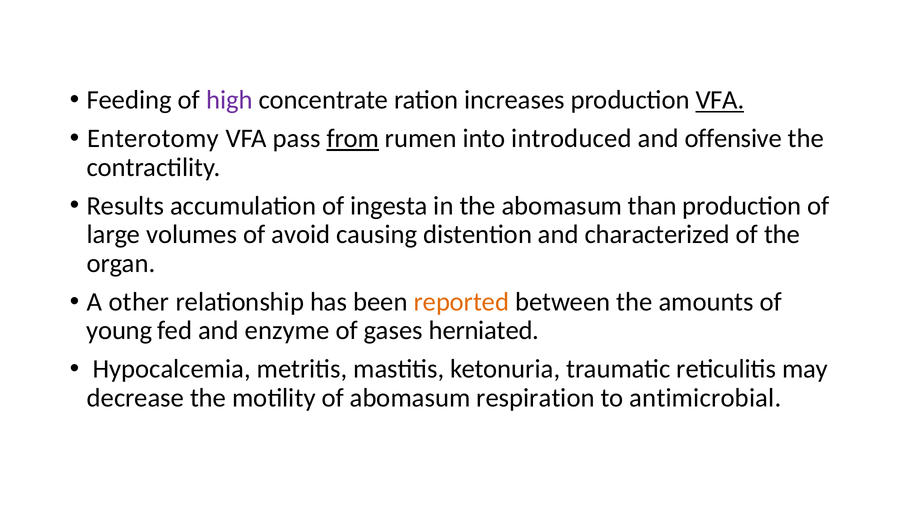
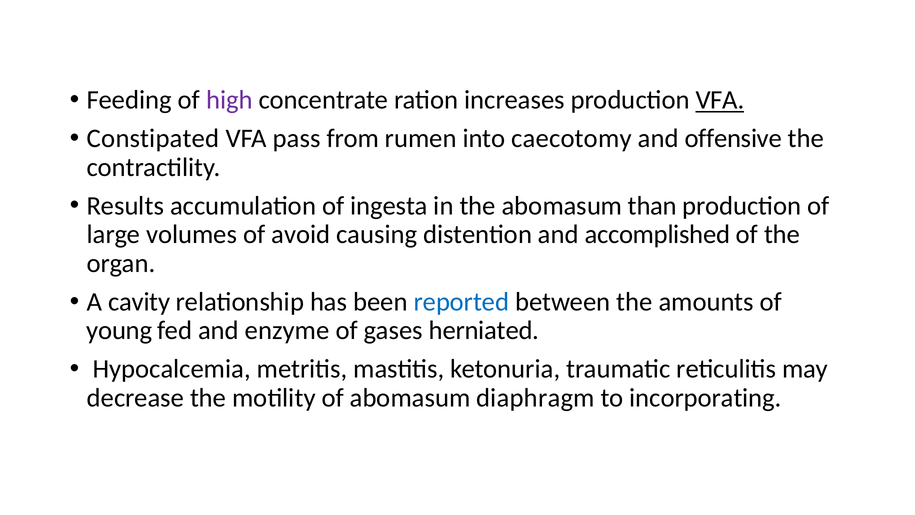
Enterotomy: Enterotomy -> Constipated (153, 138)
from underline: present -> none (353, 138)
introduced: introduced -> caecotomy (571, 138)
characterized: characterized -> accomplished (657, 234)
other: other -> cavity (139, 302)
reported colour: orange -> blue (461, 302)
respiration: respiration -> diaphragm (535, 398)
antimicrobial: antimicrobial -> incorporating (705, 398)
